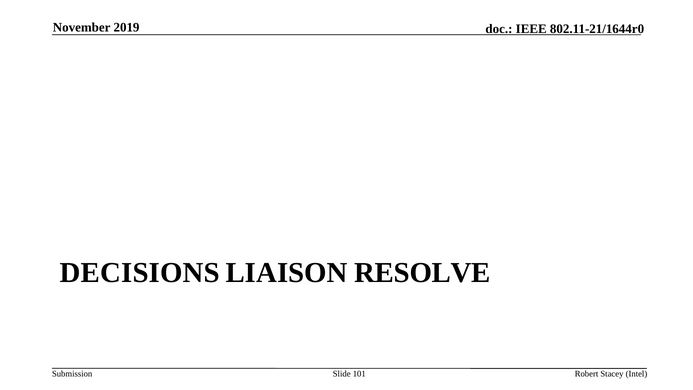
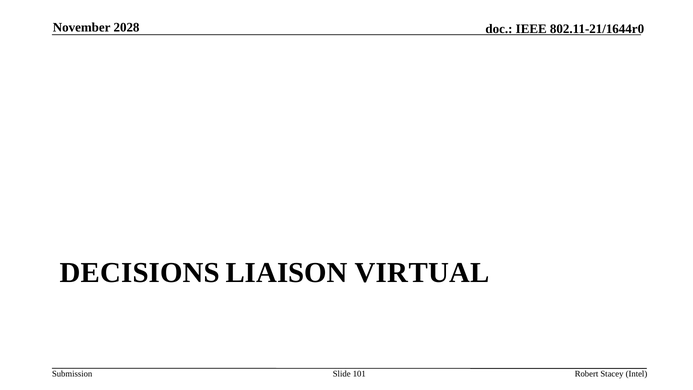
2019: 2019 -> 2028 (127, 28)
RESOLVE: RESOLVE -> VIRTUAL (422, 272)
